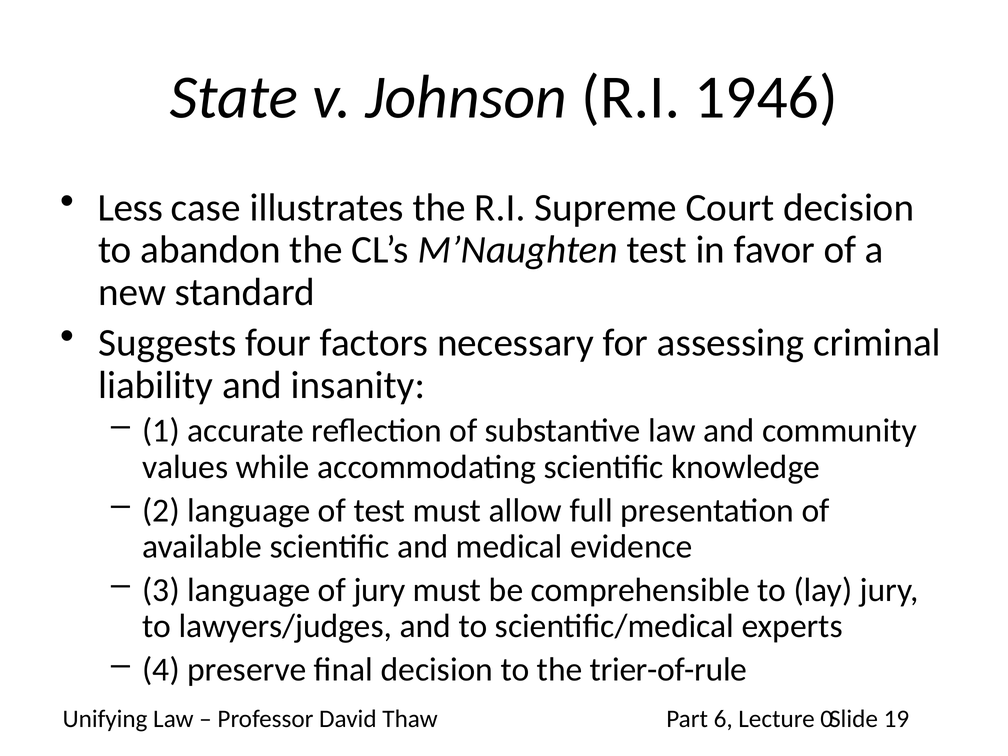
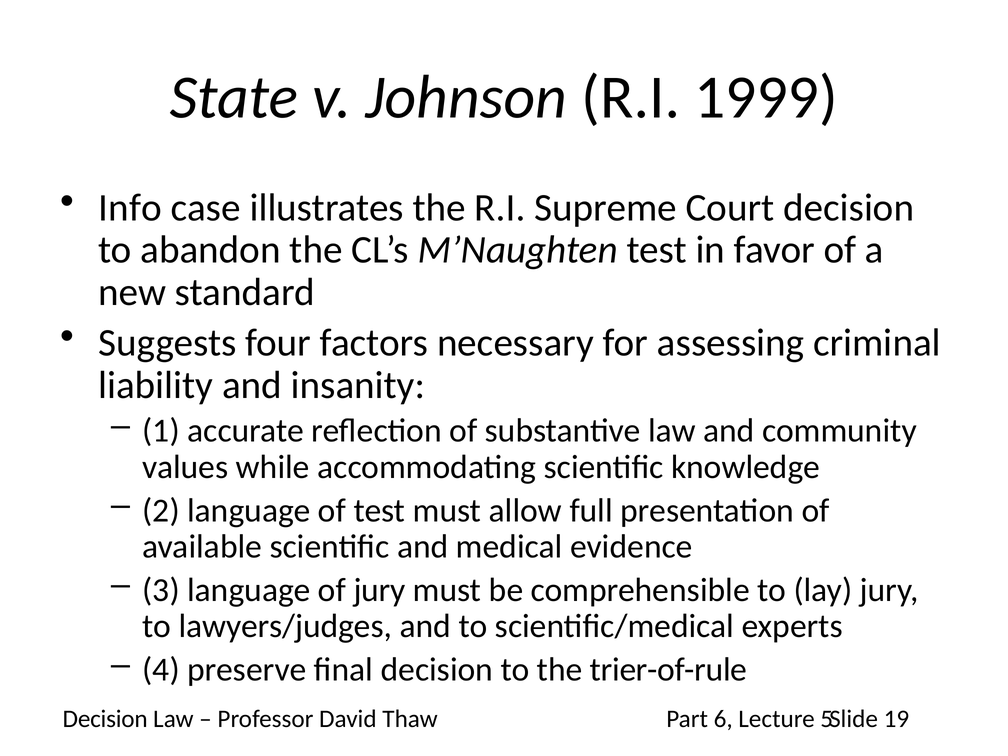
1946: 1946 -> 1999 (766, 98)
Less: Less -> Info (130, 208)
Unifying: Unifying -> Decision (105, 719)
0: 0 -> 5 (827, 719)
